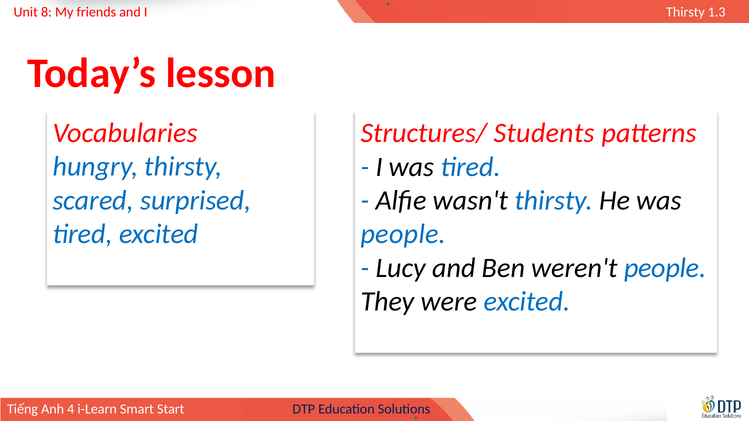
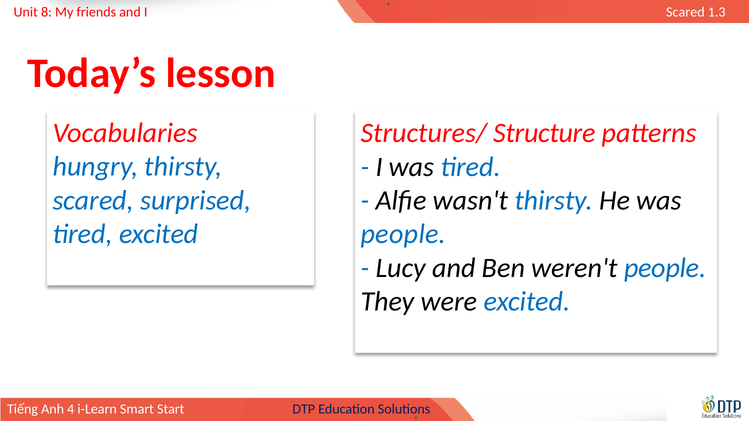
I Thirsty: Thirsty -> Scared (685, 12)
Students: Students -> Structure (545, 133)
